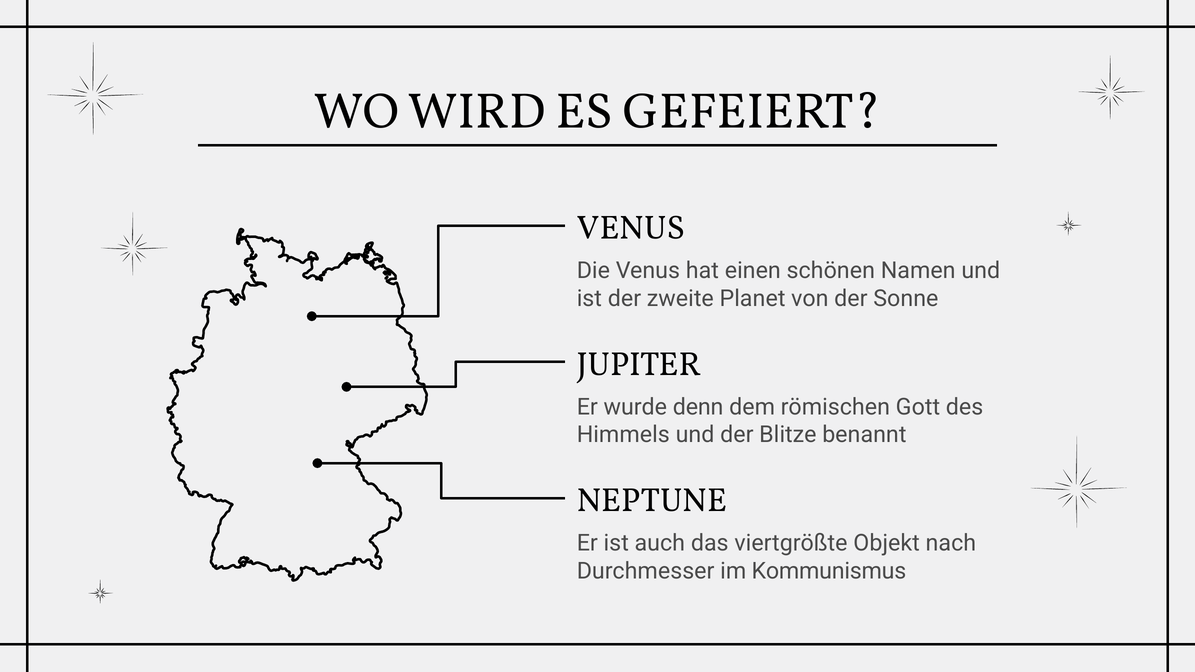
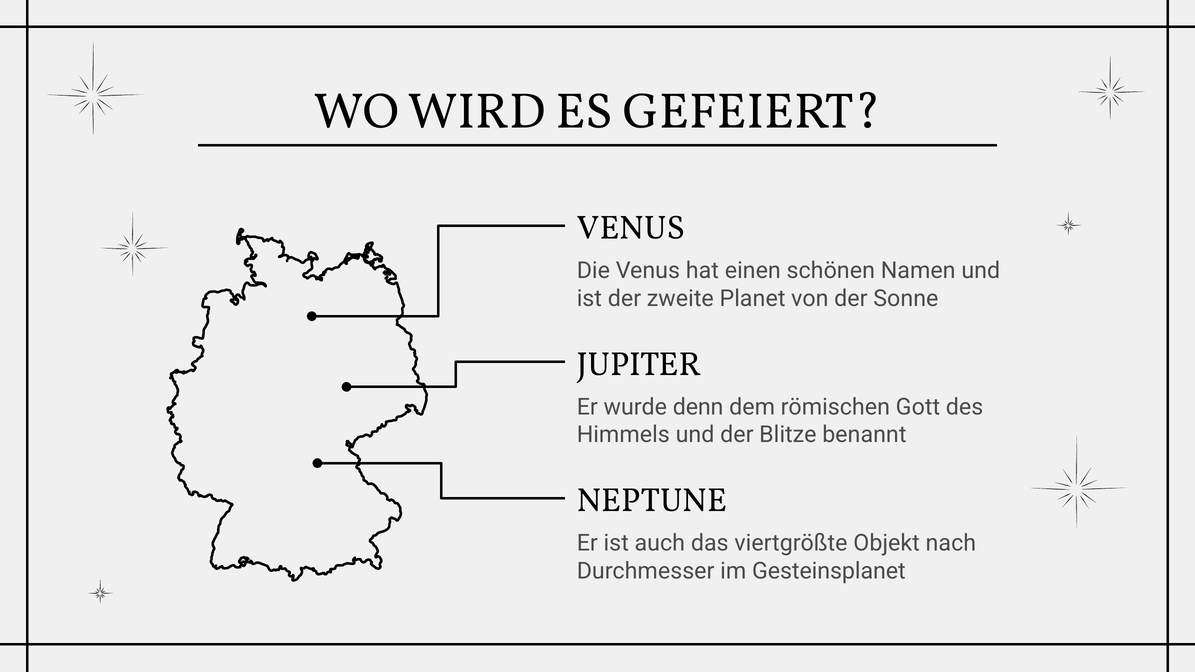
Kommunismus: Kommunismus -> Gesteinsplanet (829, 571)
